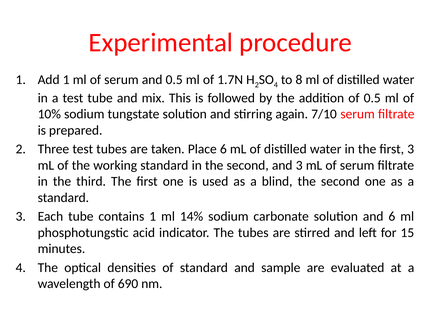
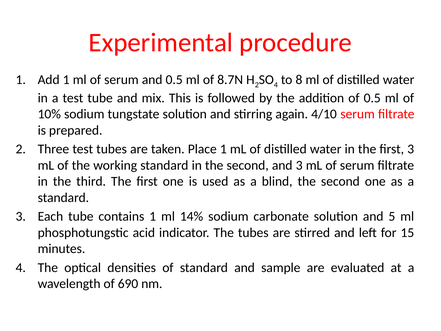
1.7N: 1.7N -> 8.7N (230, 80)
7/10: 7/10 -> 4/10 (324, 114)
Place 6: 6 -> 1 (223, 149)
and 6: 6 -> 5 (392, 216)
